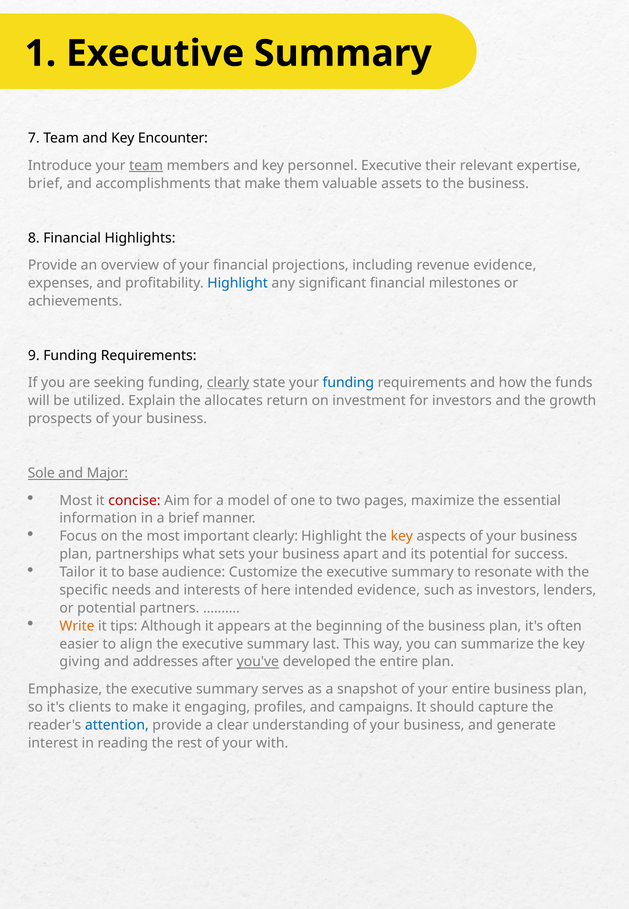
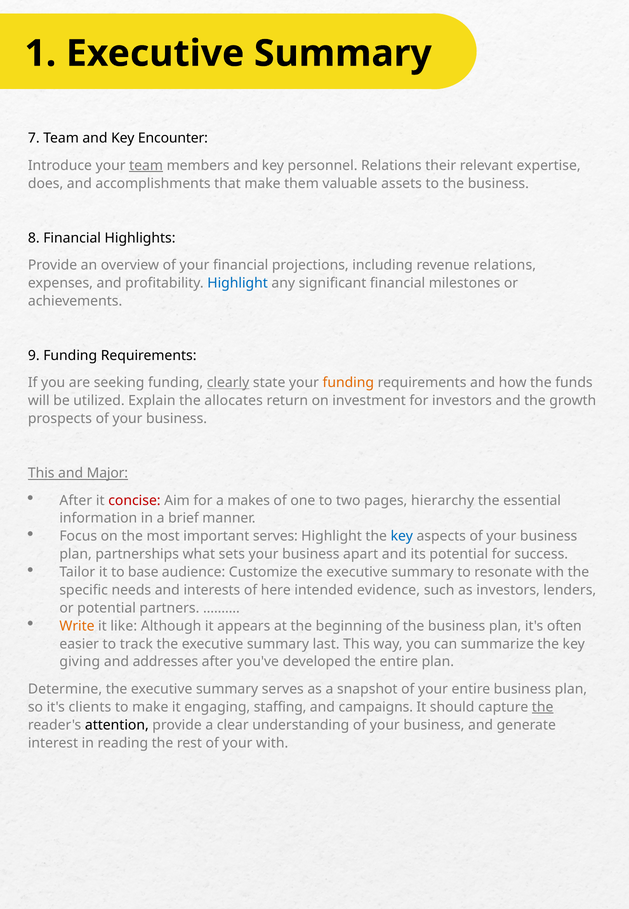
personnel Executive: Executive -> Relations (391, 165)
brief: brief -> does (46, 183)
revenue evidence: evidence -> relations (505, 265)
funding colour: blue -> orange (348, 383)
Sole: Sole -> This (41, 473)
Most: Most -> After (76, 500)
model: model -> makes (249, 500)
maximize: maximize -> hierarchy (443, 500)
important clearly: clearly -> serves (275, 536)
key colour: orange -> blue (402, 536)
tips: tips -> like (124, 626)
align: align -> track (136, 644)
you've underline: present -> none (258, 662)
Emphasize: Emphasize -> Determine (65, 689)
profiles: profiles -> staffing (280, 707)
the underline: none -> present (543, 707)
attention colour: blue -> black (117, 725)
